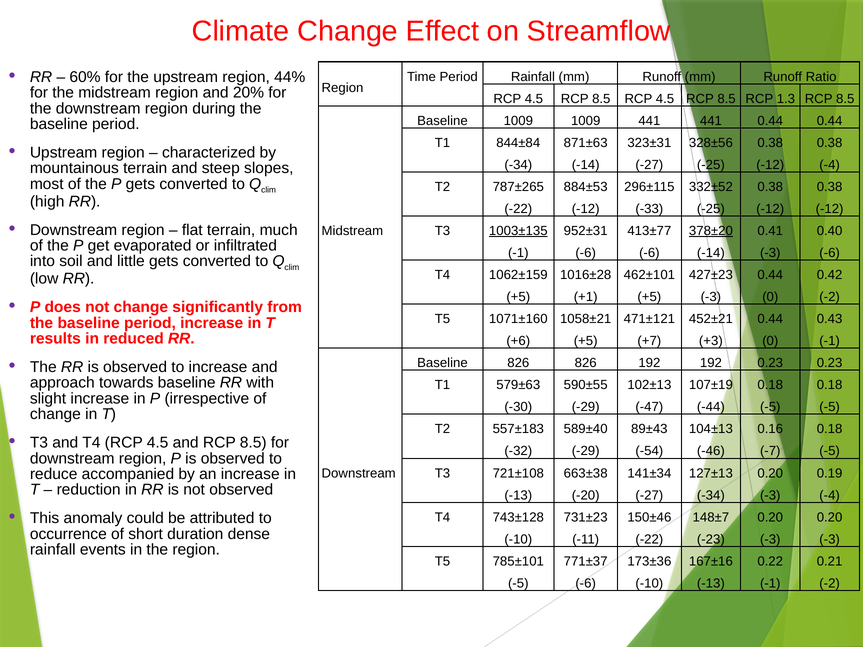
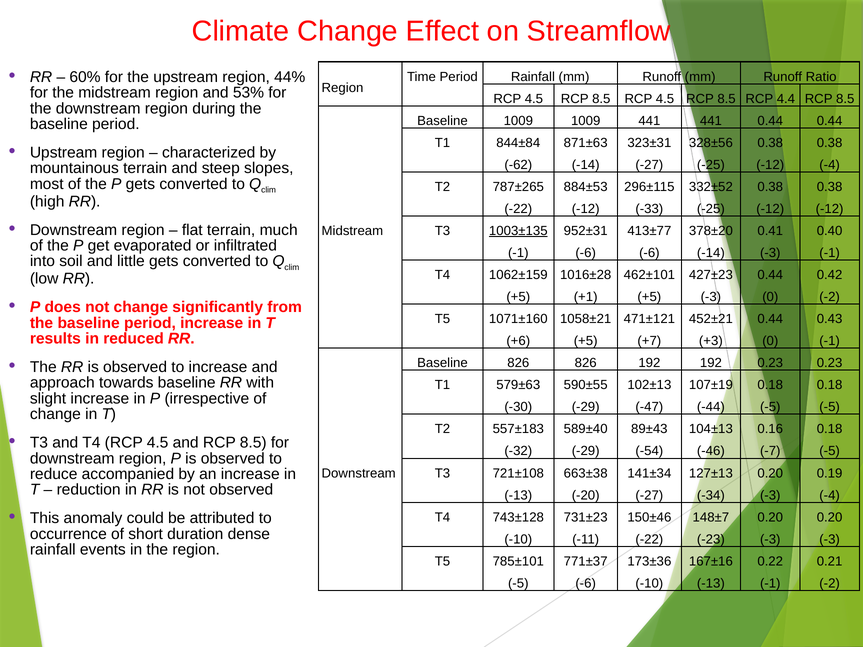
20%: 20% -> 53% (248, 93)
1.3: 1.3 -> 4.4 (786, 99)
-34: -34 -> -62 (518, 165)
378±20 underline: present -> none (711, 231)
-6: -6 -> -1 (830, 253)
